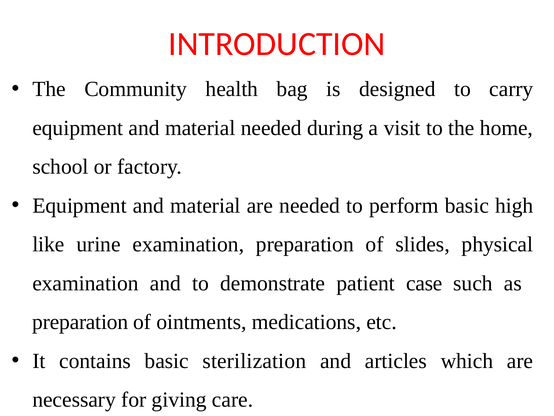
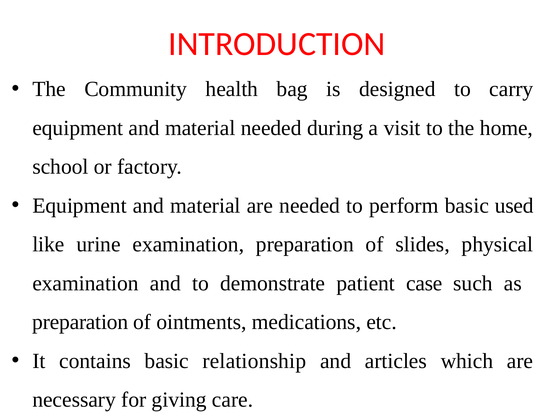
high: high -> used (514, 205)
sterilization: sterilization -> relationship (254, 361)
